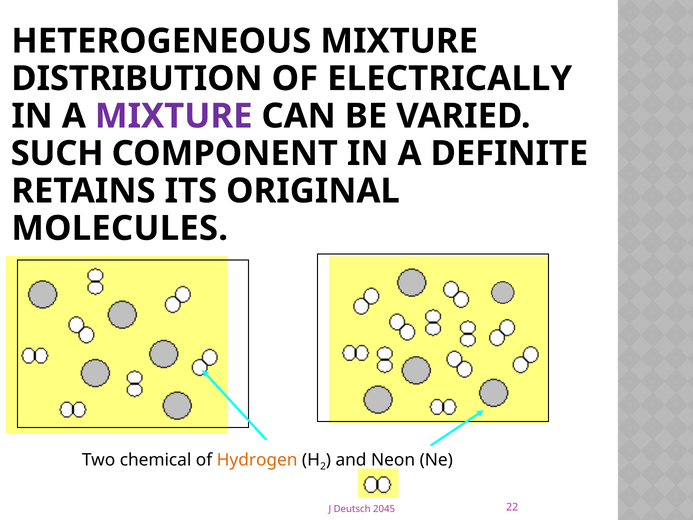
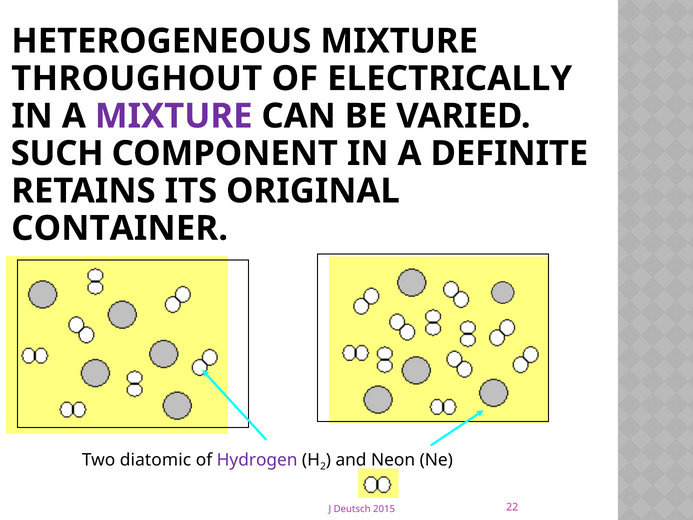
DISTRIBUTION: DISTRIBUTION -> THROUGHOUT (137, 79)
MOLECULES: MOLECULES -> CONTAINER (120, 228)
chemical: chemical -> diatomic (155, 460)
Hydrogen colour: orange -> purple (257, 460)
2045: 2045 -> 2015 (384, 509)
